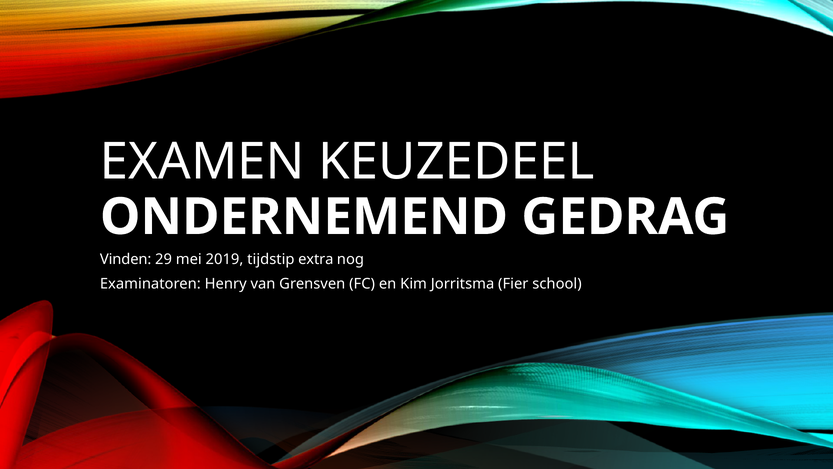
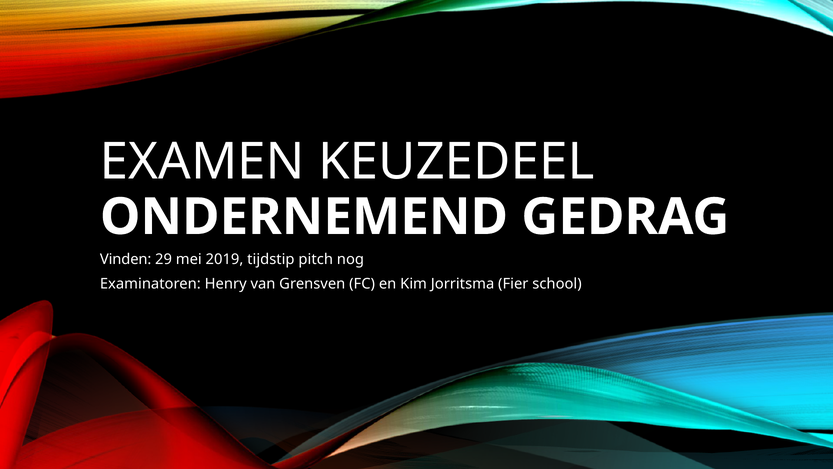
extra: extra -> pitch (316, 259)
